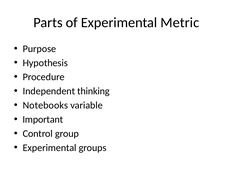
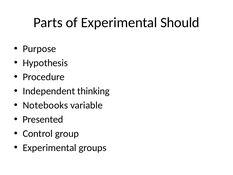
Metric: Metric -> Should (180, 23)
Important: Important -> Presented (43, 119)
